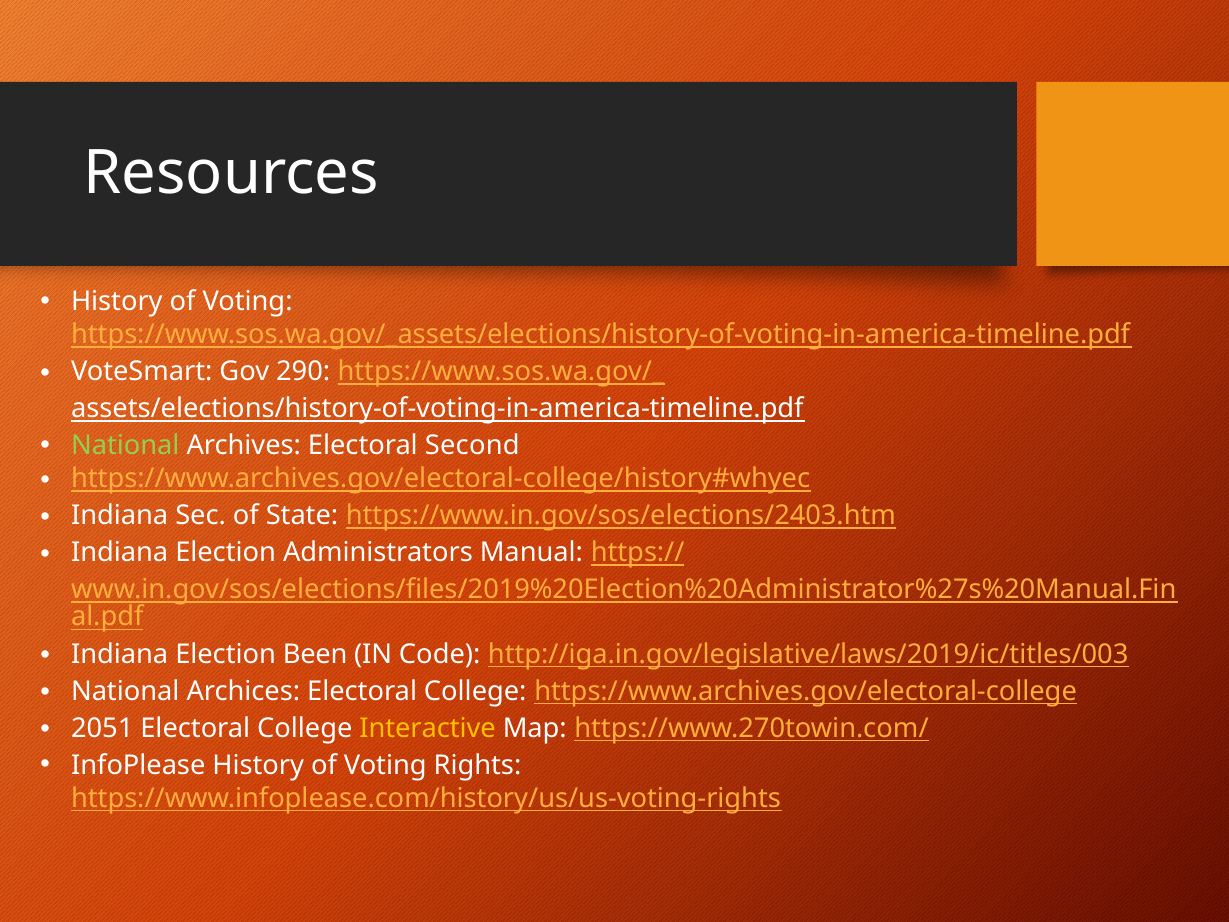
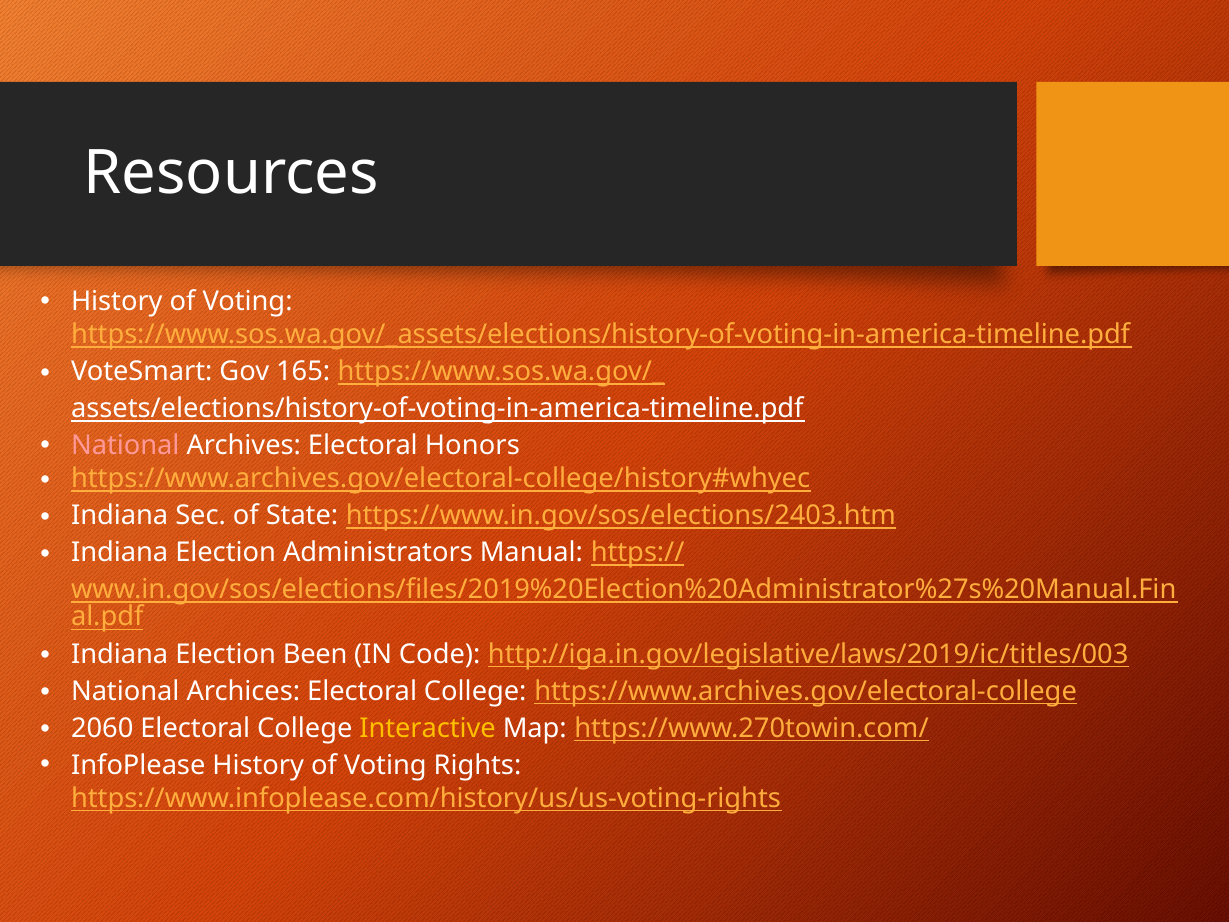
290: 290 -> 165 (303, 371)
National colour: light green -> pink (125, 446)
Second: Second -> Honors (472, 446)
2051: 2051 -> 2060 (102, 728)
